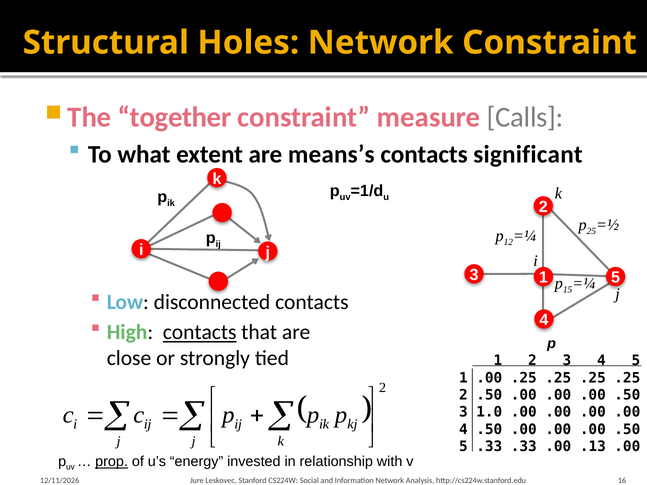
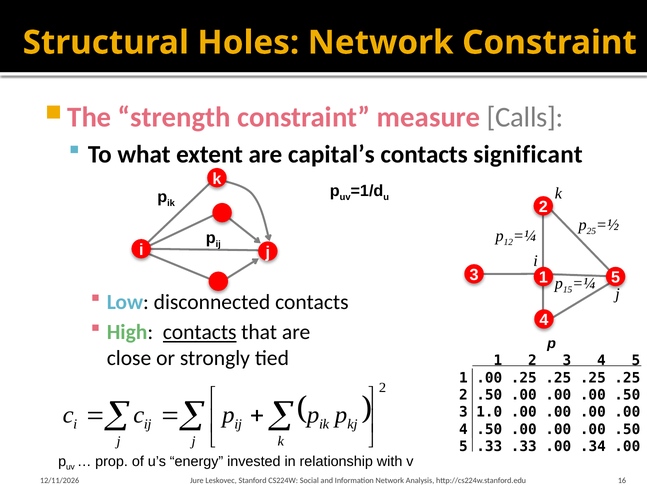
together: together -> strength (174, 117)
means’s: means’s -> capital’s (331, 155)
.13: .13 -> .34 (593, 447)
prop underline: present -> none (112, 462)
